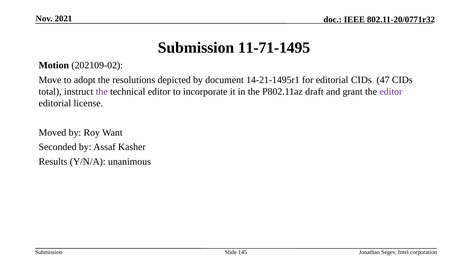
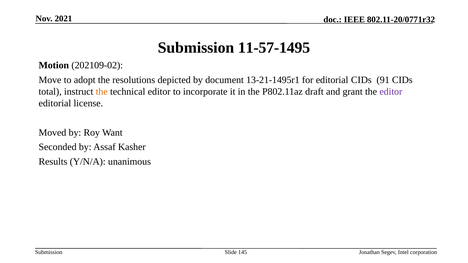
11-71-1495: 11-71-1495 -> 11-57-1495 (274, 48)
14-21-1495r1: 14-21-1495r1 -> 13-21-1495r1 (273, 80)
47: 47 -> 91 (383, 80)
the colour: purple -> orange (102, 92)
